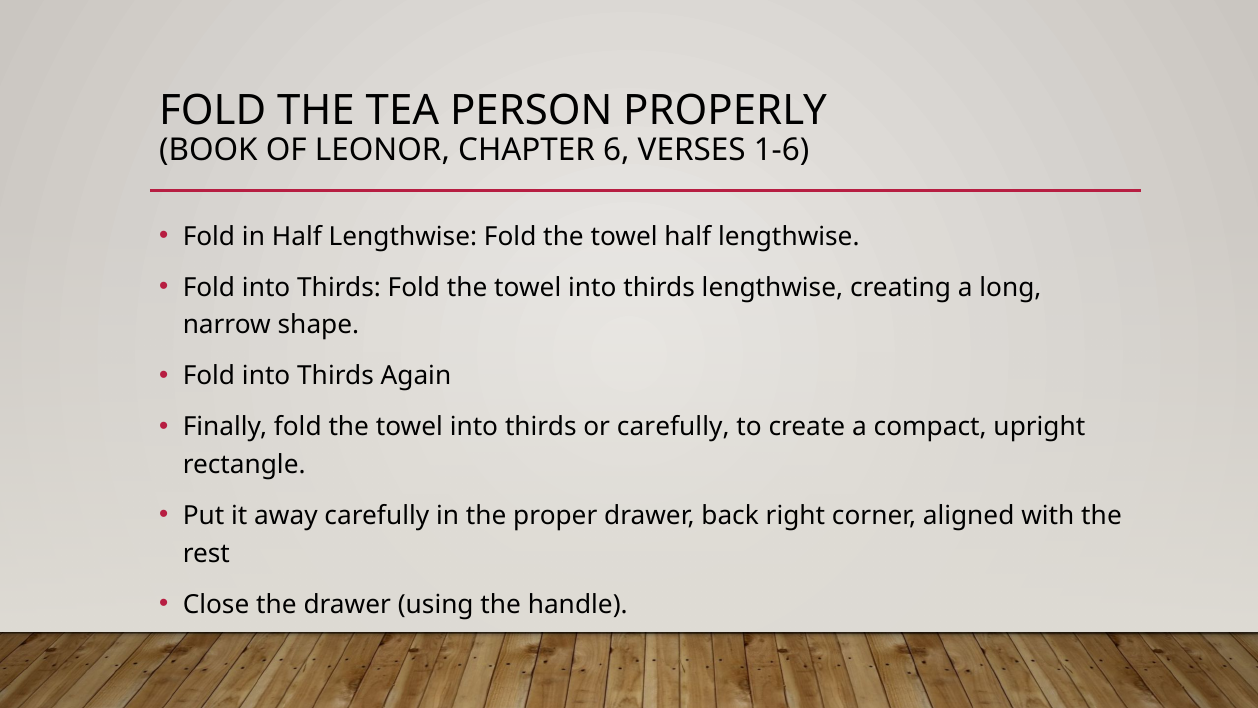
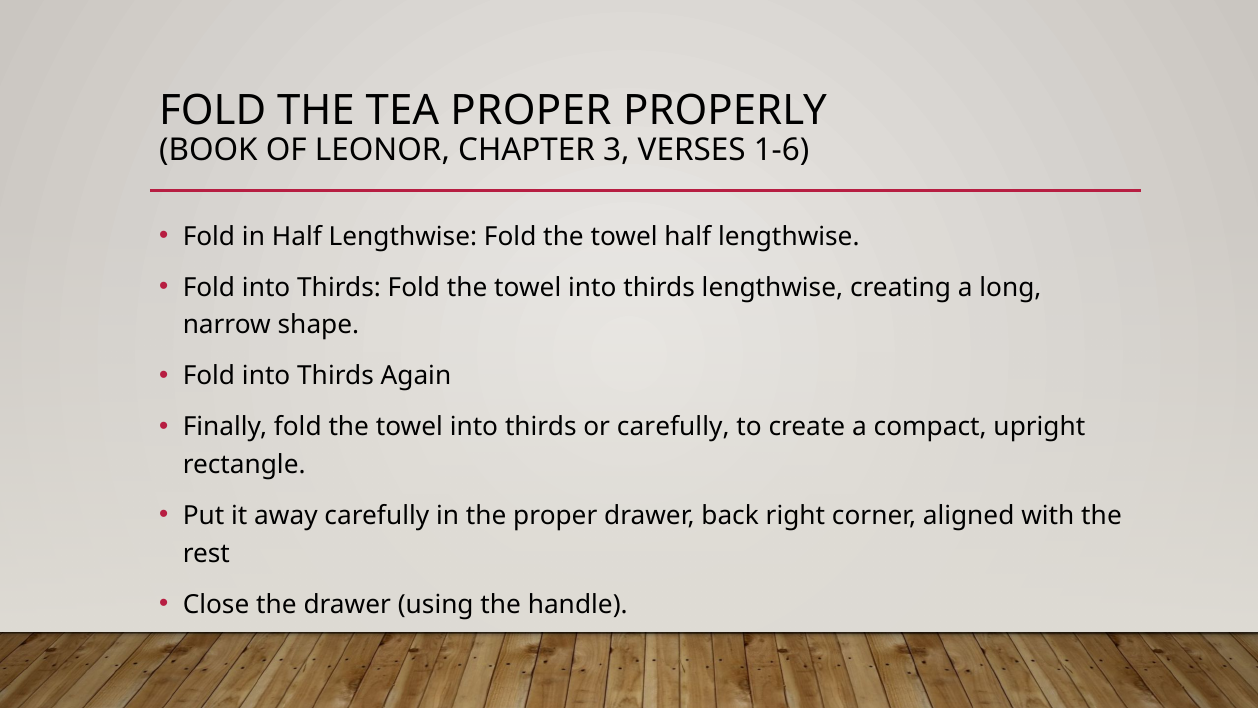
TEA PERSON: PERSON -> PROPER (531, 110)
6: 6 -> 3 (616, 150)
